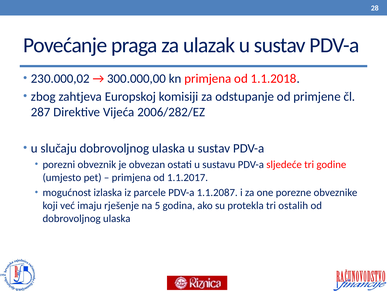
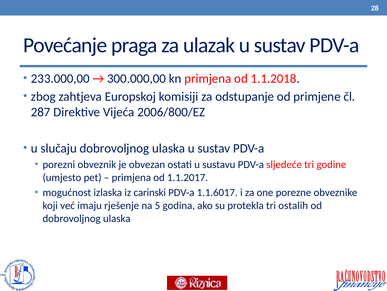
230.000,02: 230.000,02 -> 233.000,00 (60, 78)
2006/282/EZ: 2006/282/EZ -> 2006/800/EZ (171, 112)
parcele: parcele -> carinski (150, 192)
1.1.2087: 1.1.2087 -> 1.1.6017 (217, 192)
